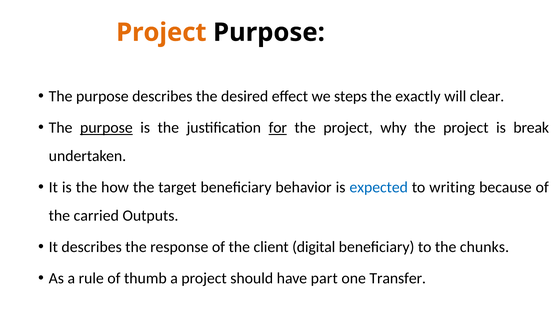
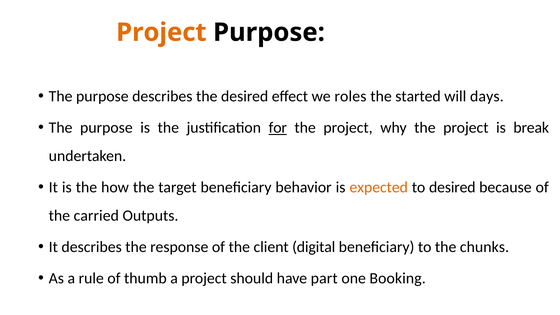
steps: steps -> roles (350, 96)
exactly: exactly -> started (418, 96)
clear: clear -> days (487, 96)
purpose underline: present -> none (106, 128)
expected colour: blue -> orange (379, 187)
to writing: writing -> desired (452, 187)
Transfer: Transfer -> Booking (398, 278)
